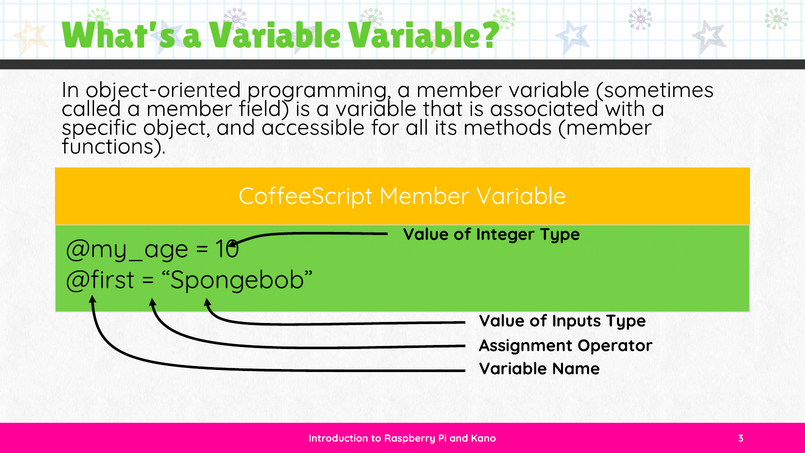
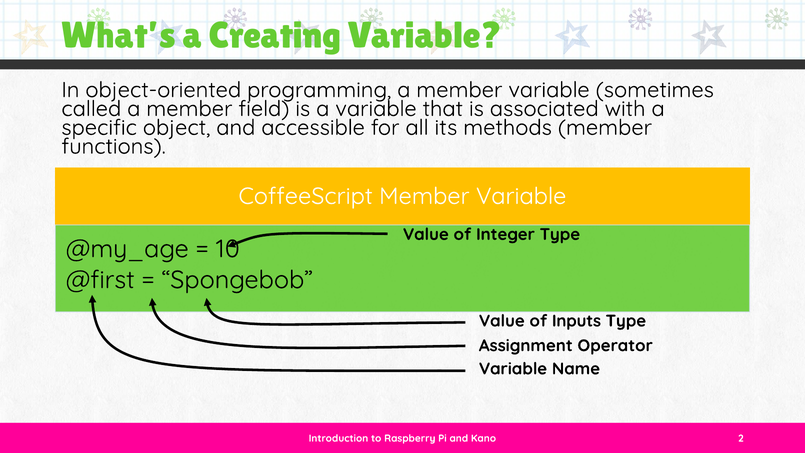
What’s a Variable: Variable -> Creating (275, 35)
3: 3 -> 2 (741, 438)
